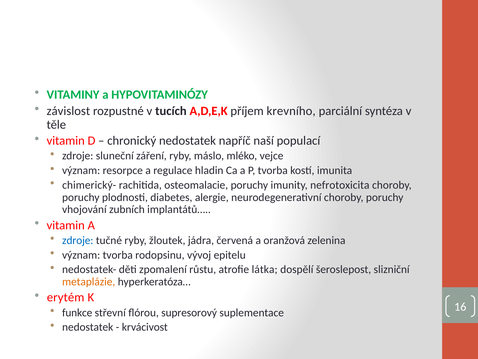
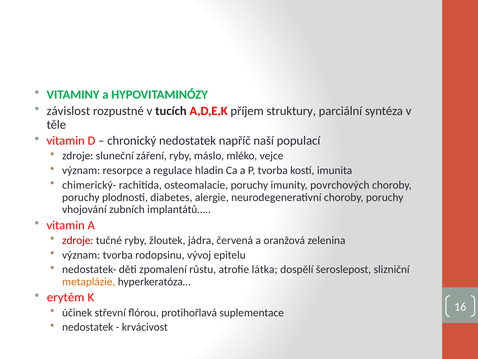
krevního: krevního -> struktury (291, 111)
nefrotoxicita: nefrotoxicita -> povrchových (340, 185)
zdroje colour: blue -> red (78, 240)
funkce: funkce -> účinek (77, 312)
supresorový: supresorový -> protihořlavá (189, 312)
